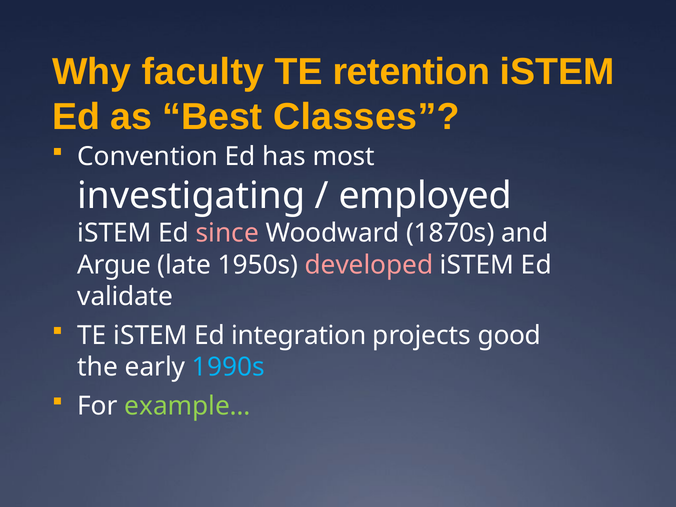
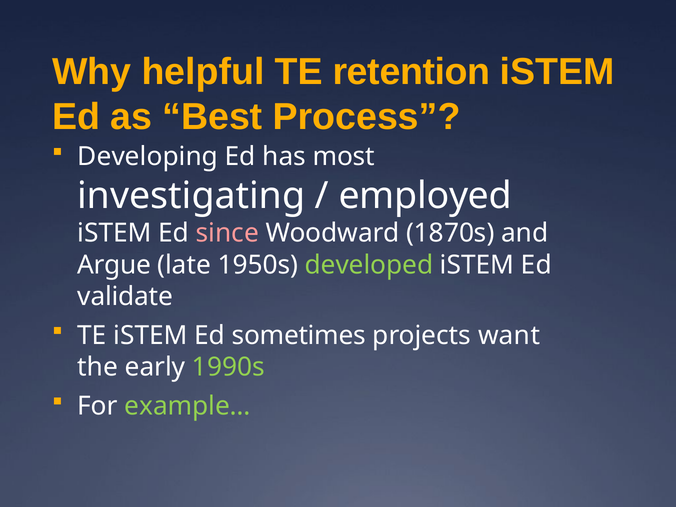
faculty: faculty -> helpful (203, 72)
Classes: Classes -> Process (367, 117)
Convention: Convention -> Developing (148, 157)
developed colour: pink -> light green (369, 265)
integration: integration -> sometimes (299, 335)
good: good -> want (509, 335)
1990s colour: light blue -> light green (228, 367)
